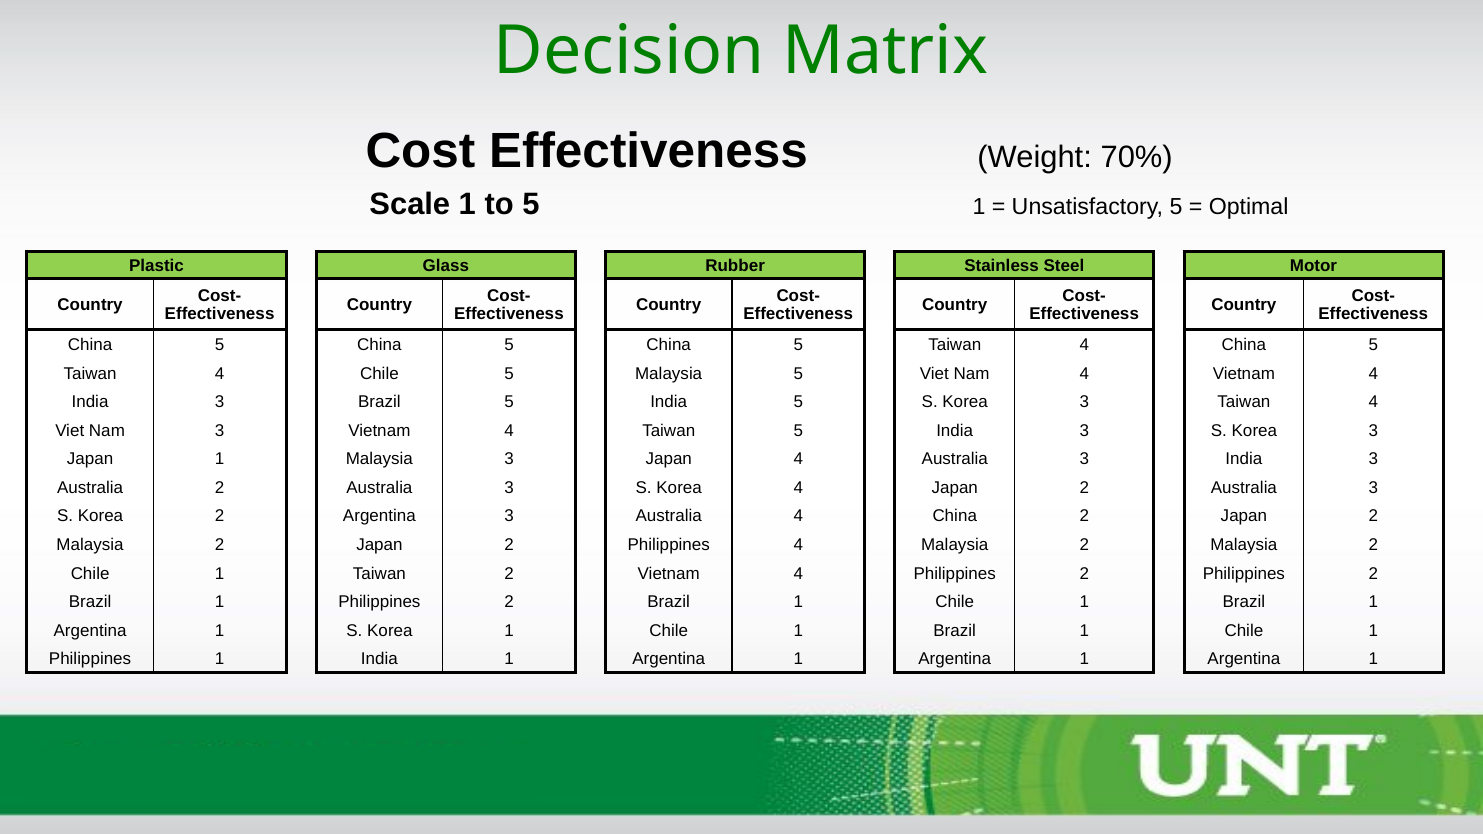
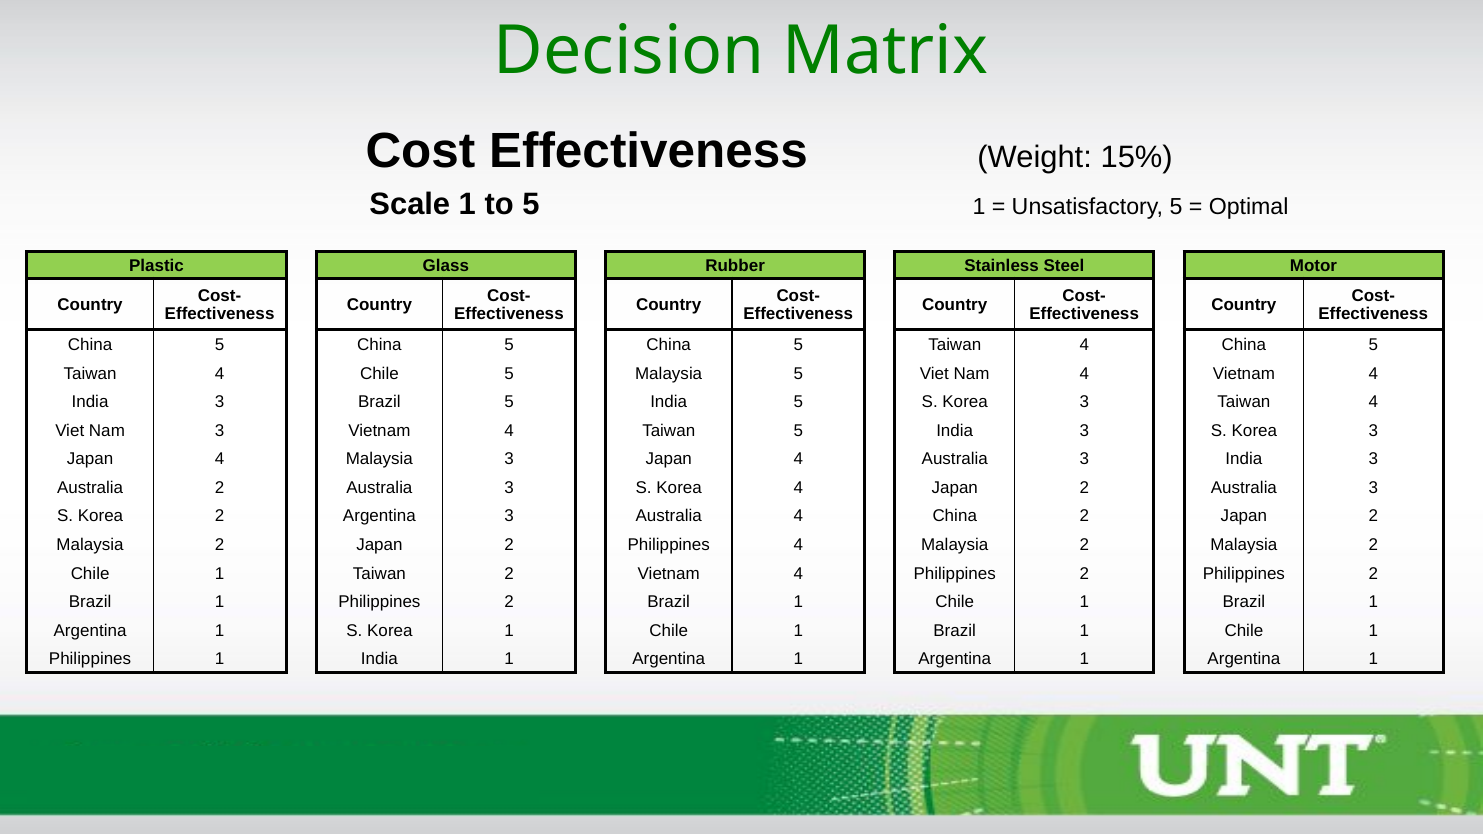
70%: 70% -> 15% (1137, 158)
1: 1 -> 4 (220, 459)
